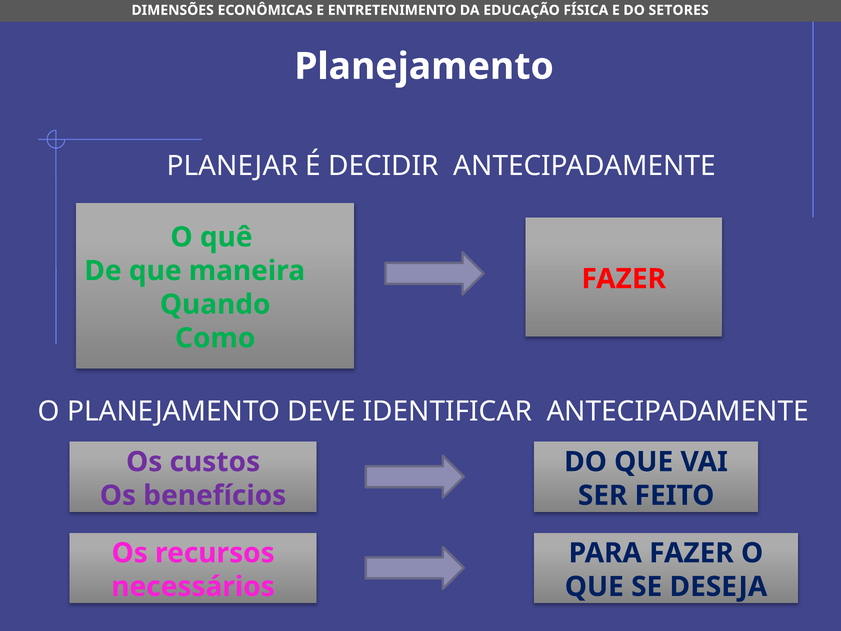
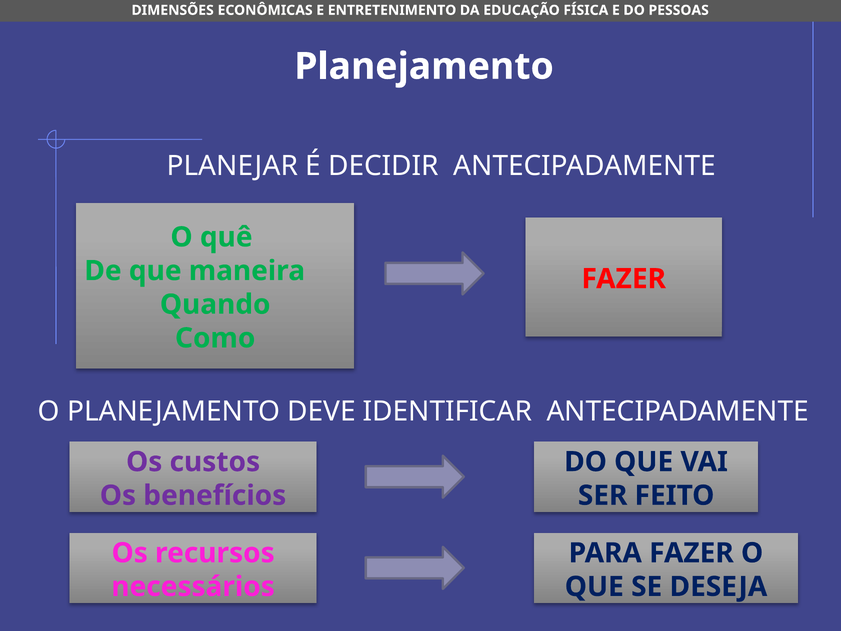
SETORES: SETORES -> PESSOAS (679, 10)
